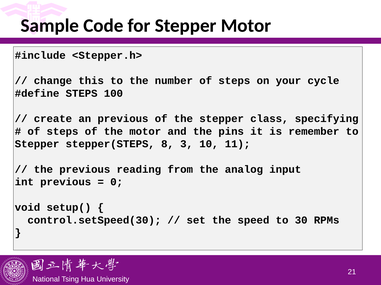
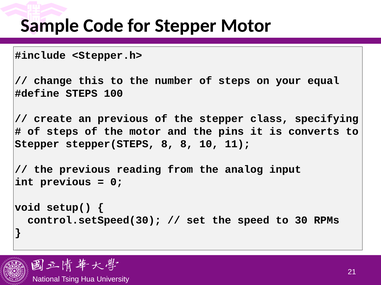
cycle: cycle -> equal (323, 81)
remember: remember -> converts (314, 132)
8 3: 3 -> 8 (187, 144)
